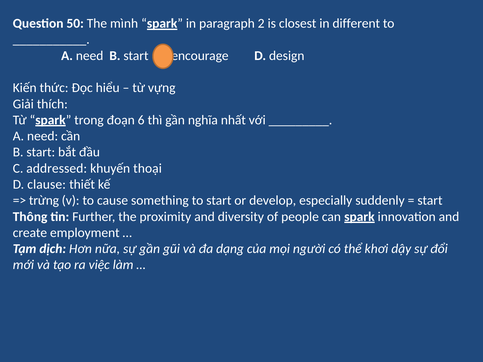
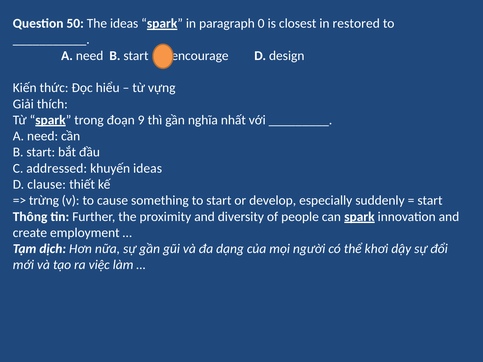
The mình: mình -> ideas (124, 23)
2: 2 -> 0 (261, 23)
different: different -> restored (356, 23)
6: 6 -> 9 (141, 120)
khuyến thoại: thoại -> ideas (148, 168)
